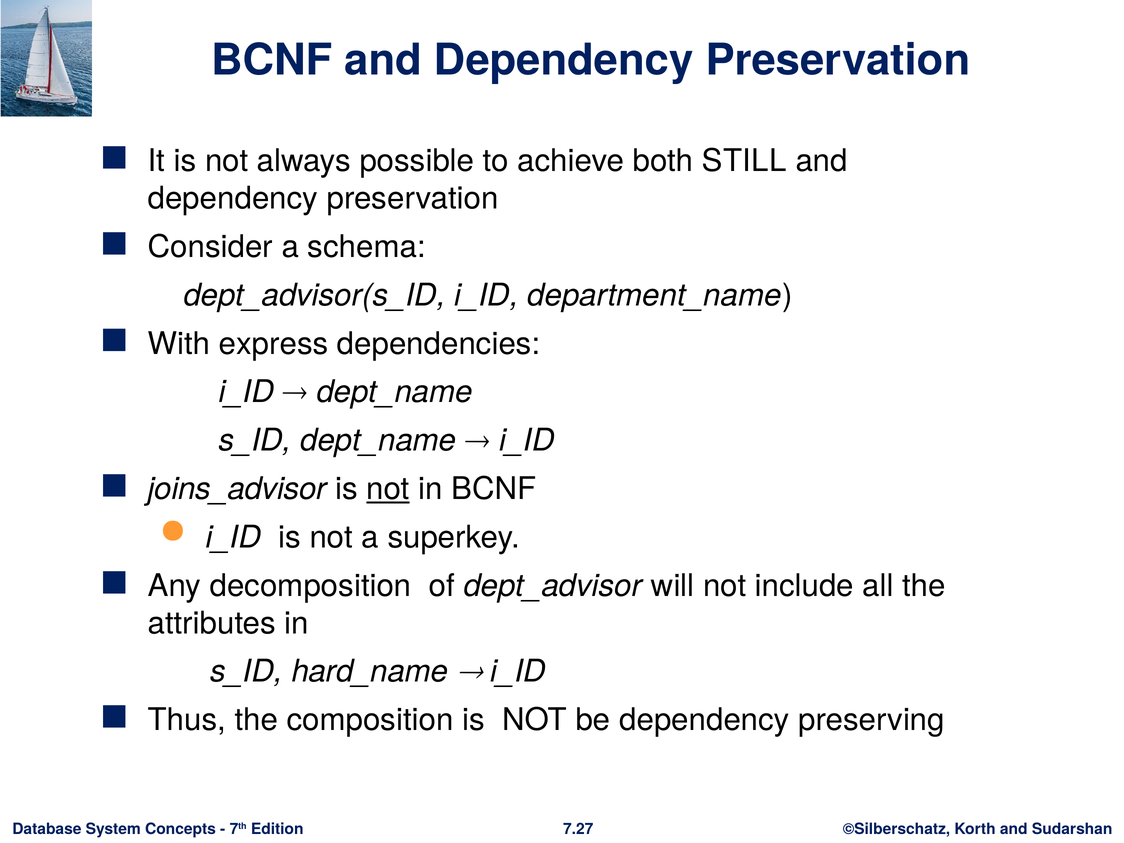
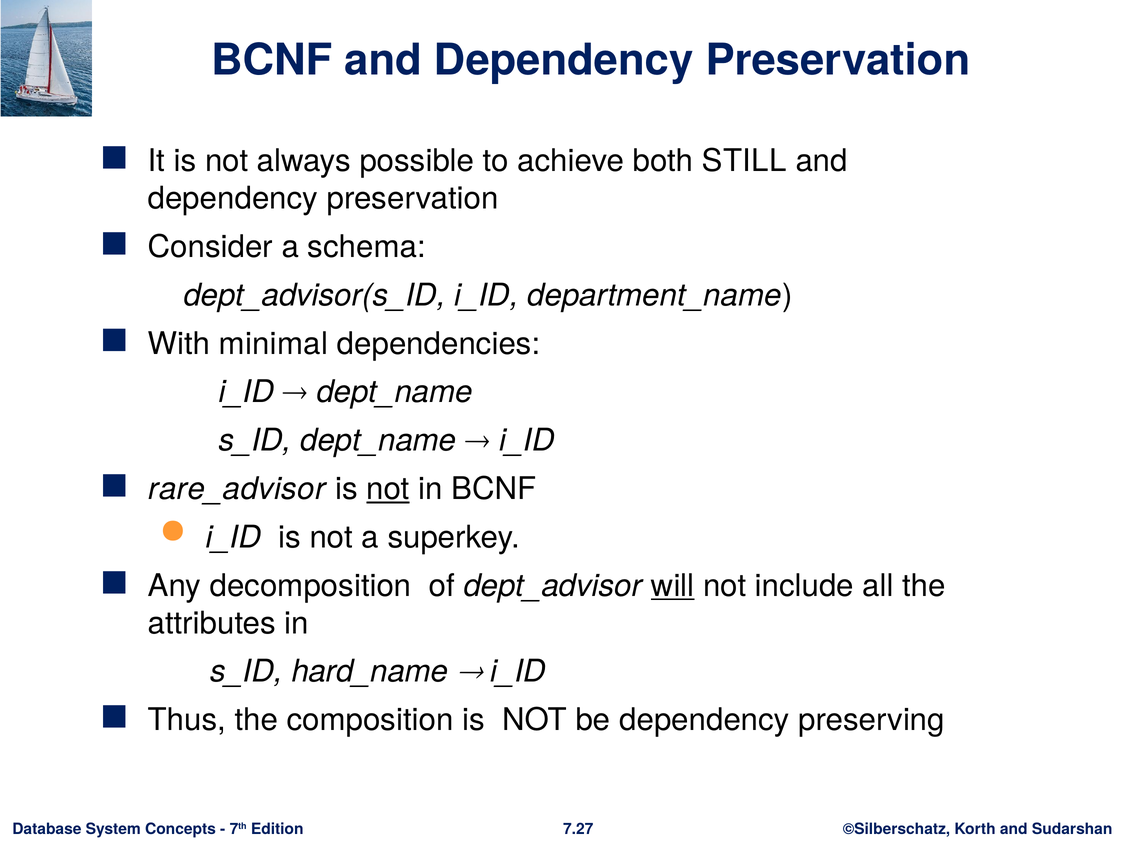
express: express -> minimal (273, 344)
joins_advisor: joins_advisor -> rare_advisor (237, 489)
will underline: none -> present (673, 586)
